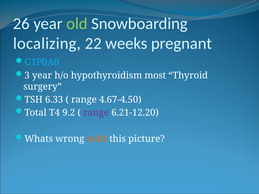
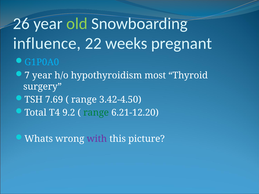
localizing: localizing -> influence (47, 44)
3: 3 -> 7 (27, 75)
6.33: 6.33 -> 7.69 (54, 100)
4.67-4.50: 4.67-4.50 -> 3.42-4.50 (120, 100)
range colour: purple -> green (96, 113)
with colour: orange -> purple (97, 139)
